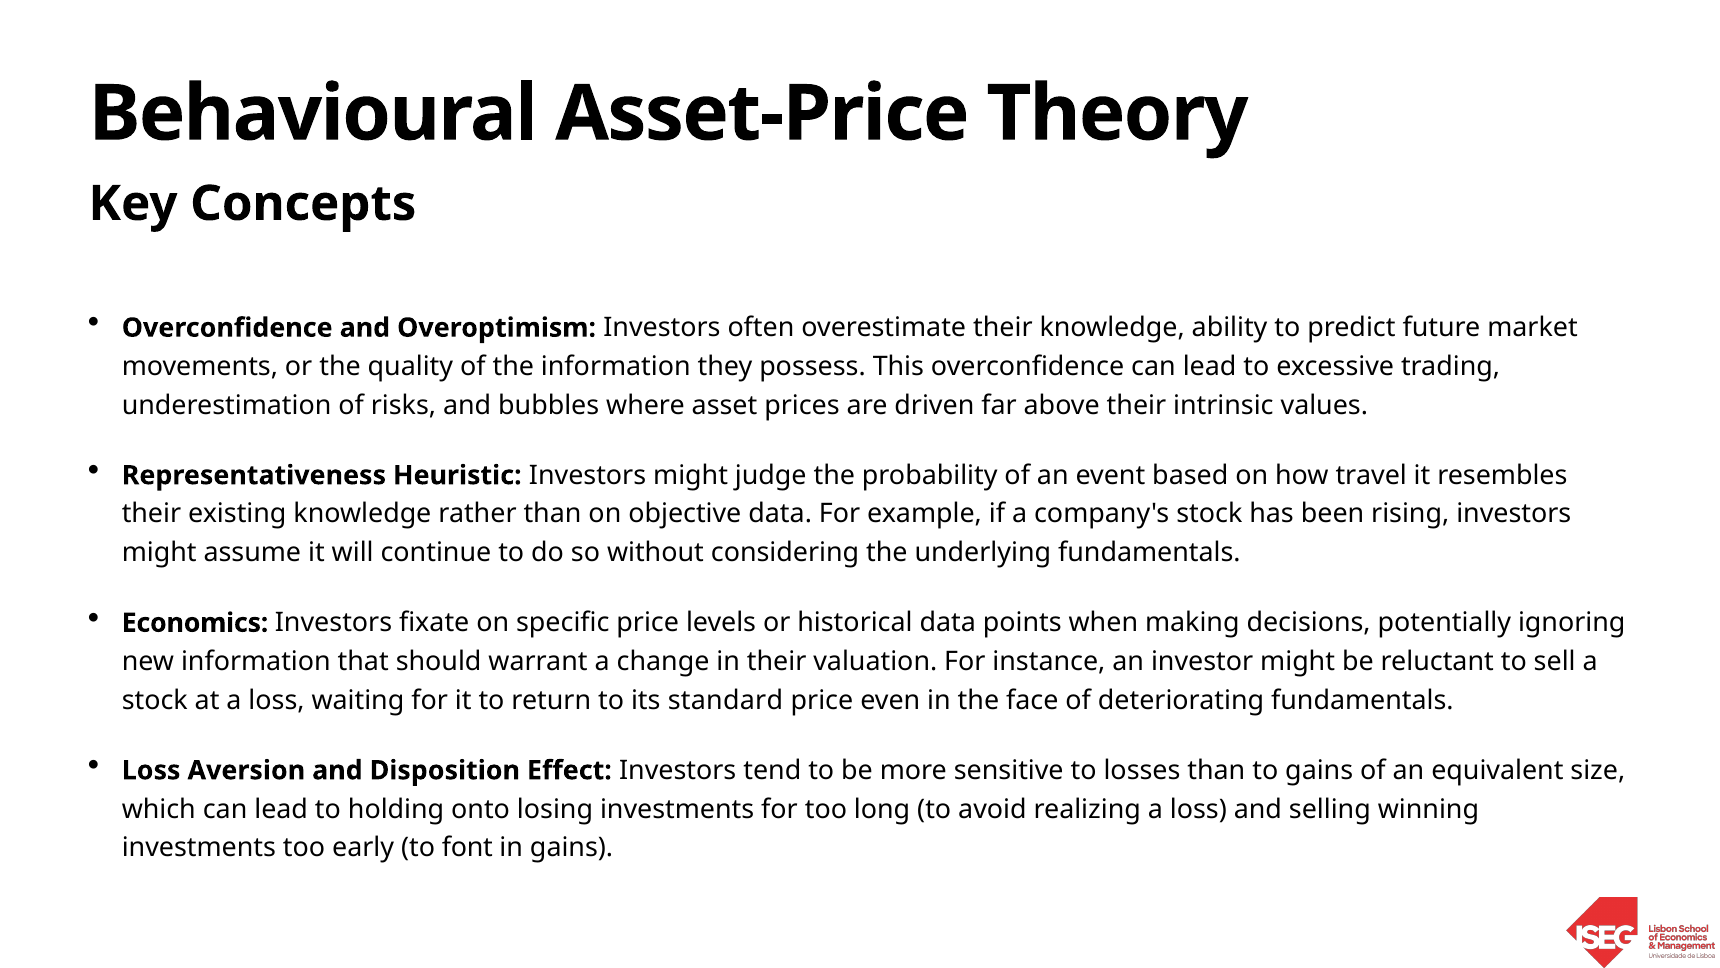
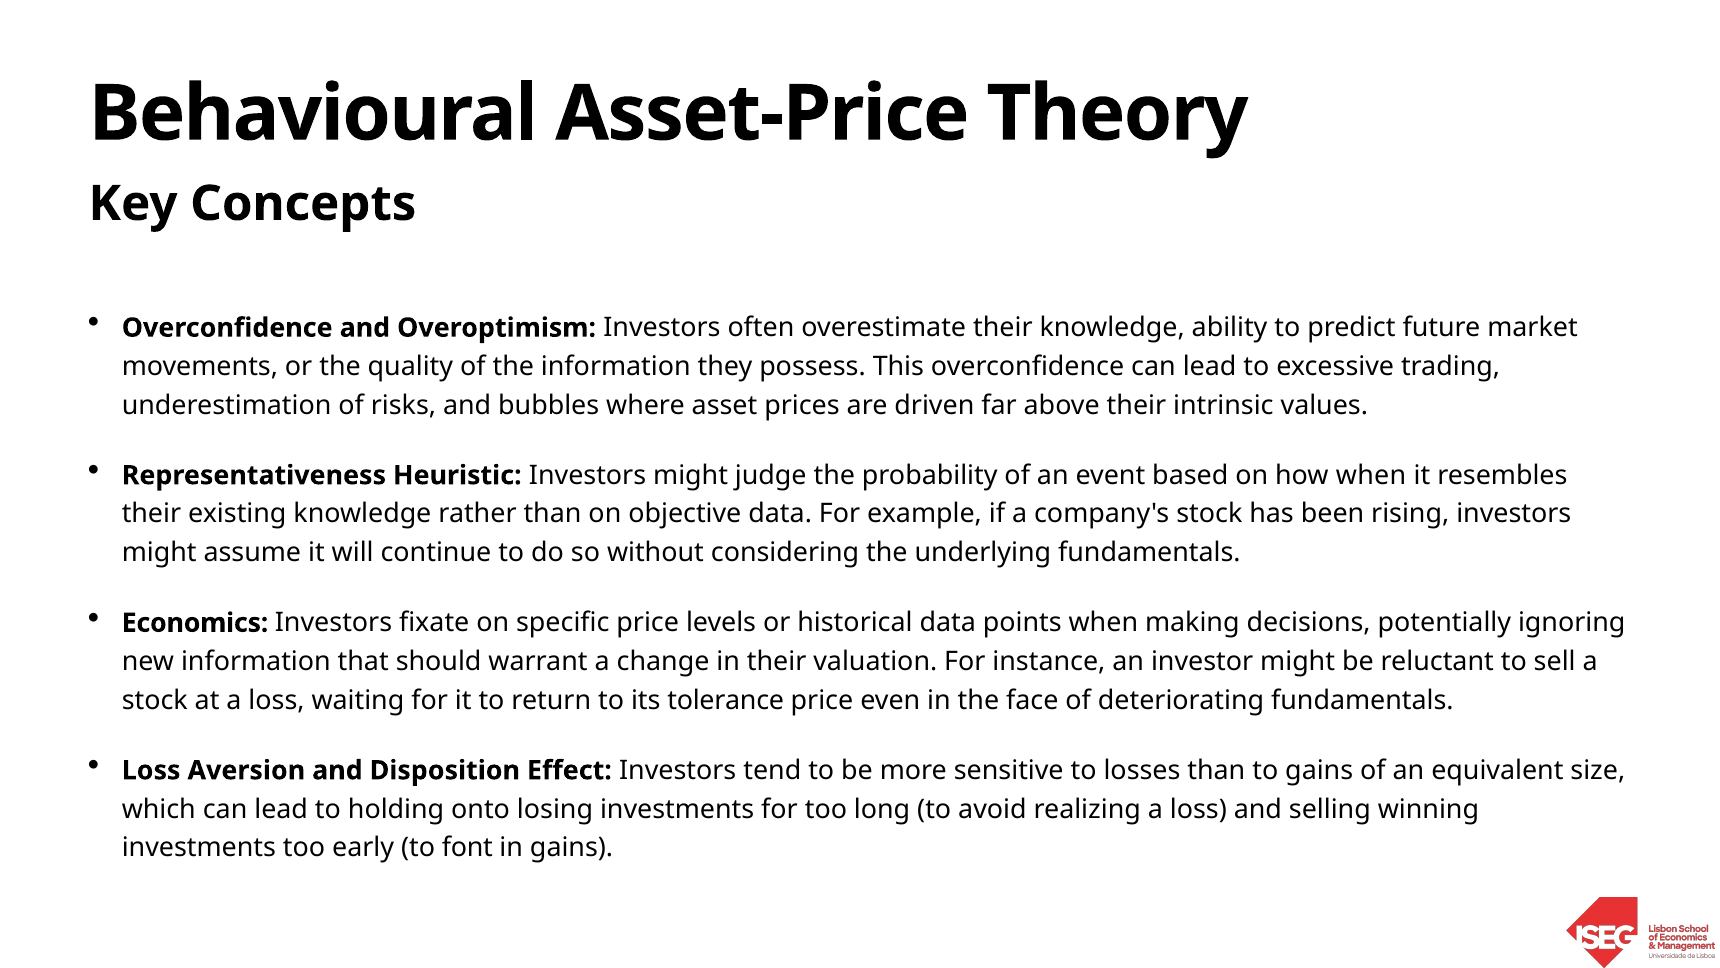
how travel: travel -> when (1371, 475)
standard: standard -> tolerance (726, 700)
